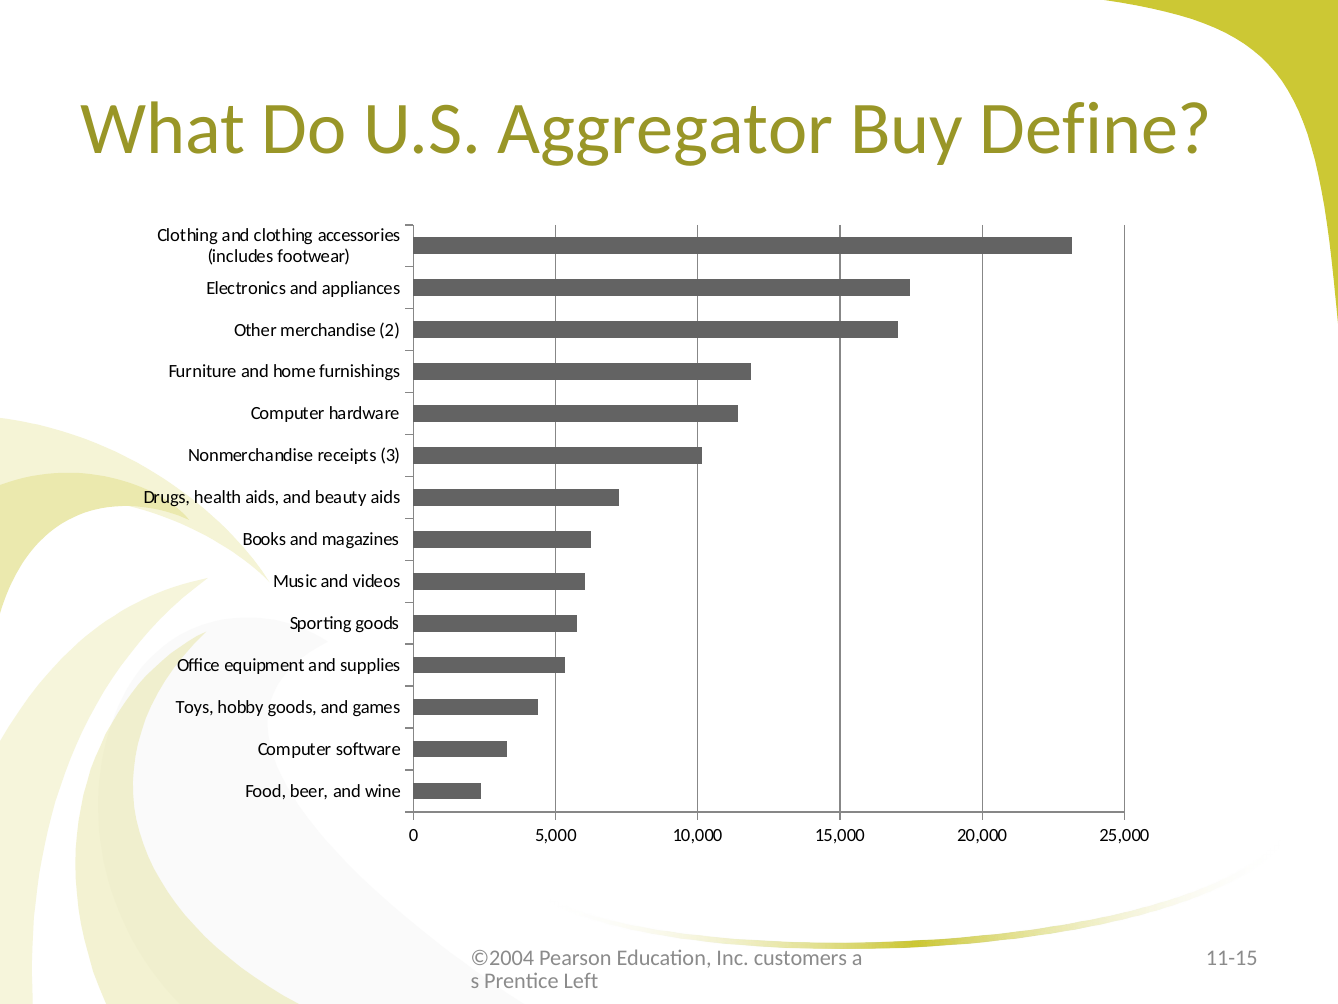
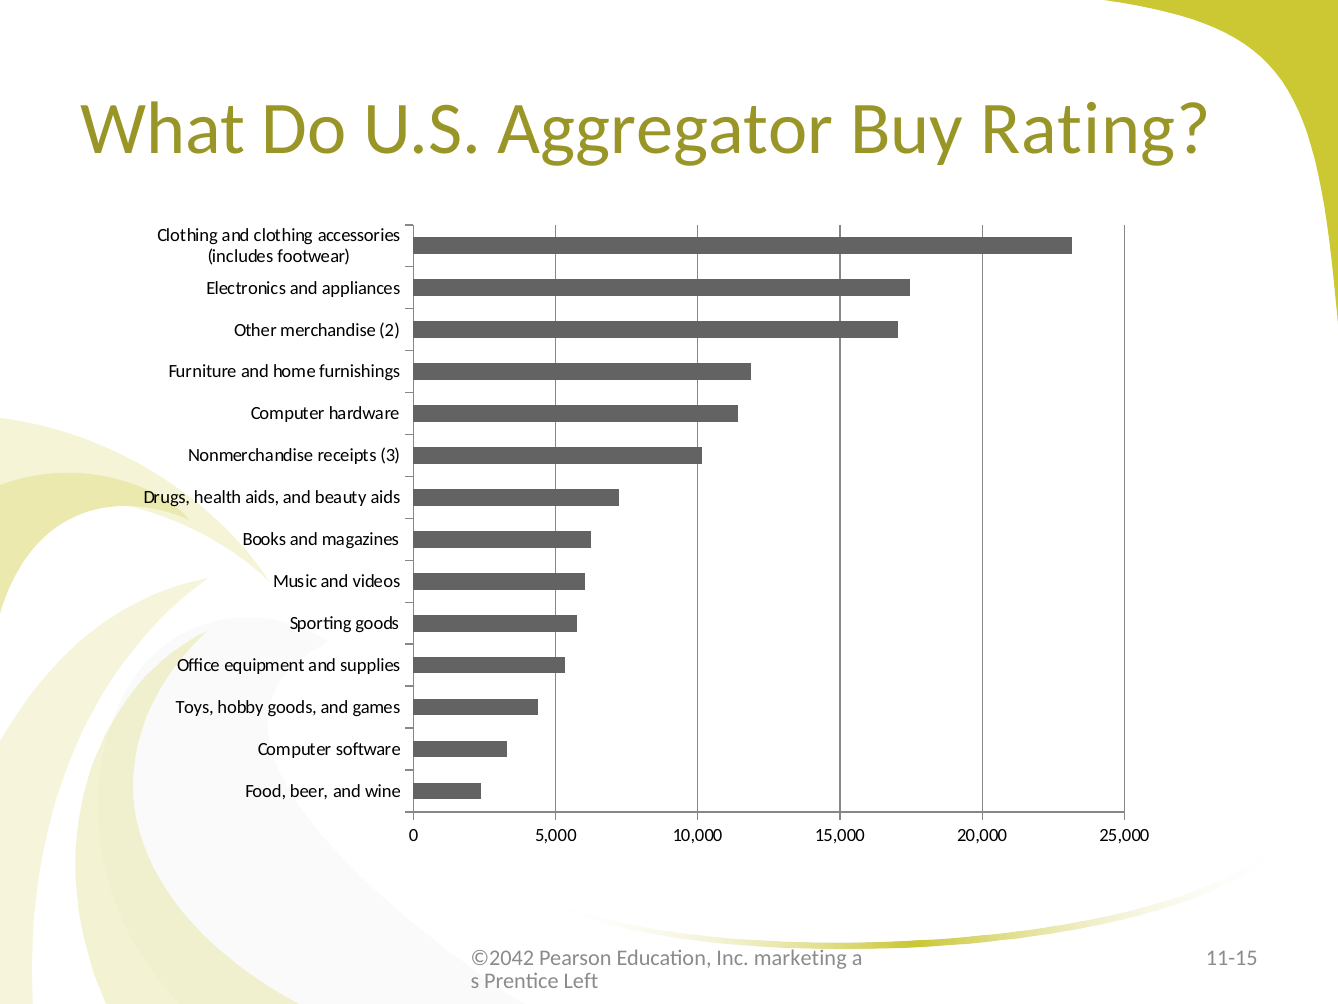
Define: Define -> Rating (1096, 129)
©2004: ©2004 -> ©2042 (502, 958)
customers: customers -> marketing (800, 958)
